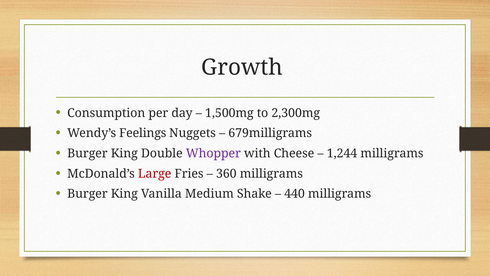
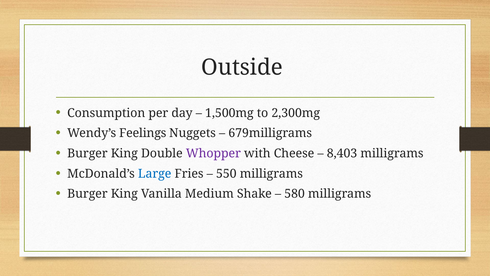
Growth: Growth -> Outside (242, 67)
1,244: 1,244 -> 8,403 (342, 153)
Large colour: red -> blue (155, 173)
360: 360 -> 550 (226, 173)
440: 440 -> 580 (295, 194)
